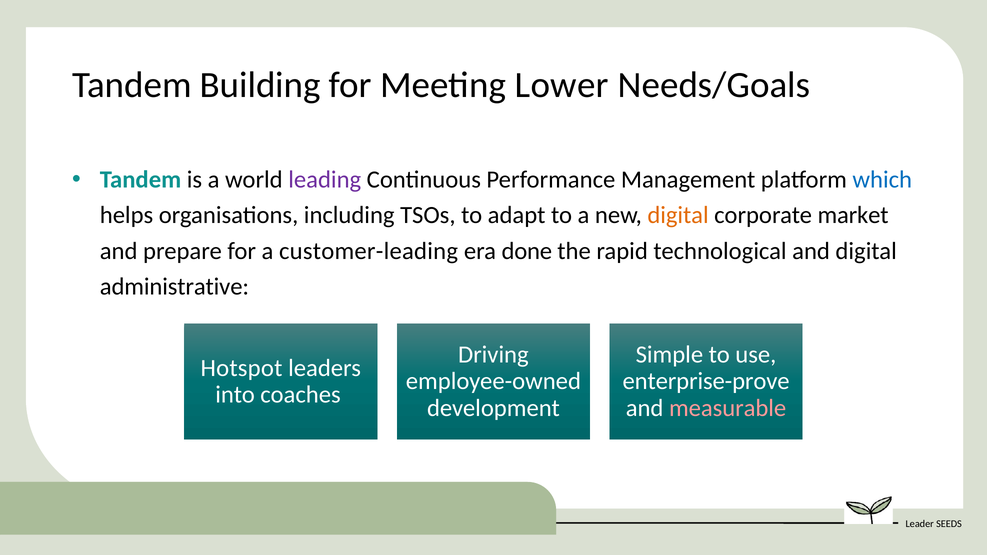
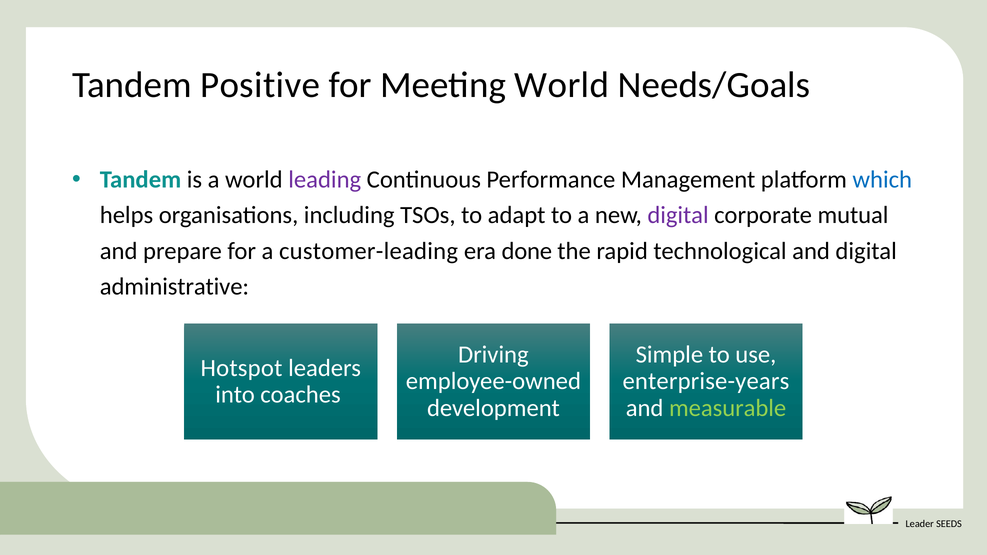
Building: Building -> Positive (260, 85)
Meeting Lower: Lower -> World (562, 85)
digital colour: orange -> purple (678, 215)
market: market -> mutual (853, 215)
enterprise-prove: enterprise-prove -> enterprise-years (706, 381)
measurable colour: pink -> light green (728, 408)
